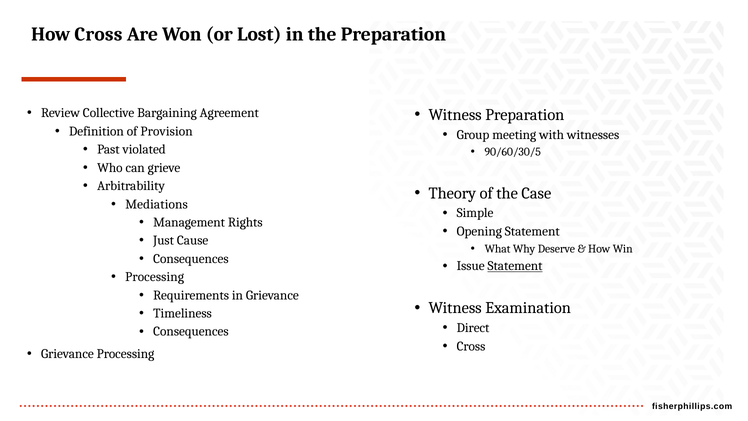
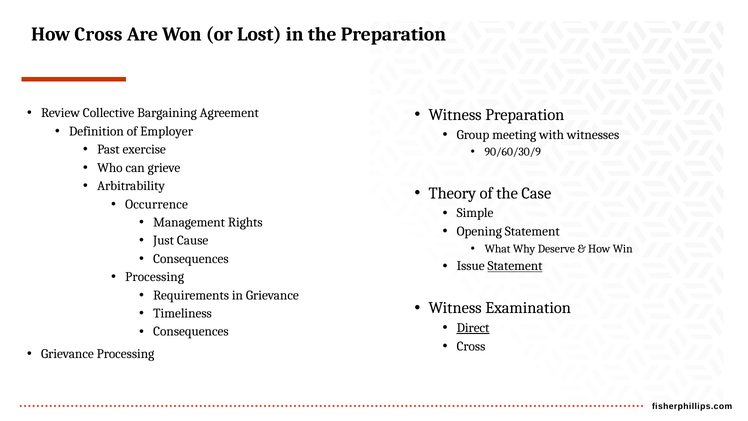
Provision: Provision -> Employer (167, 131)
violated: violated -> exercise (144, 149)
90/60/30/5: 90/60/30/5 -> 90/60/30/9 (513, 152)
Mediations: Mediations -> Occurrence (157, 204)
Direct underline: none -> present (473, 328)
